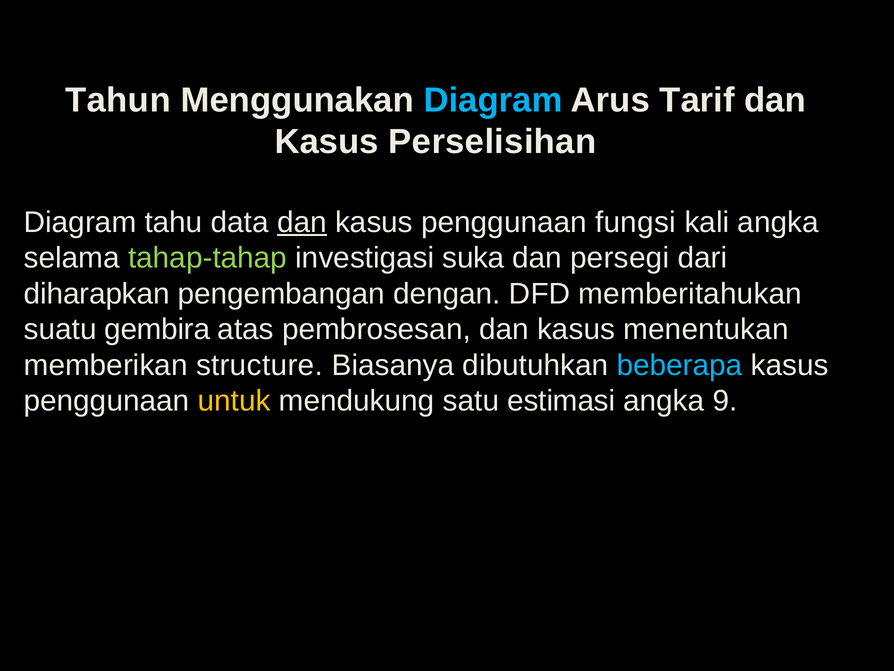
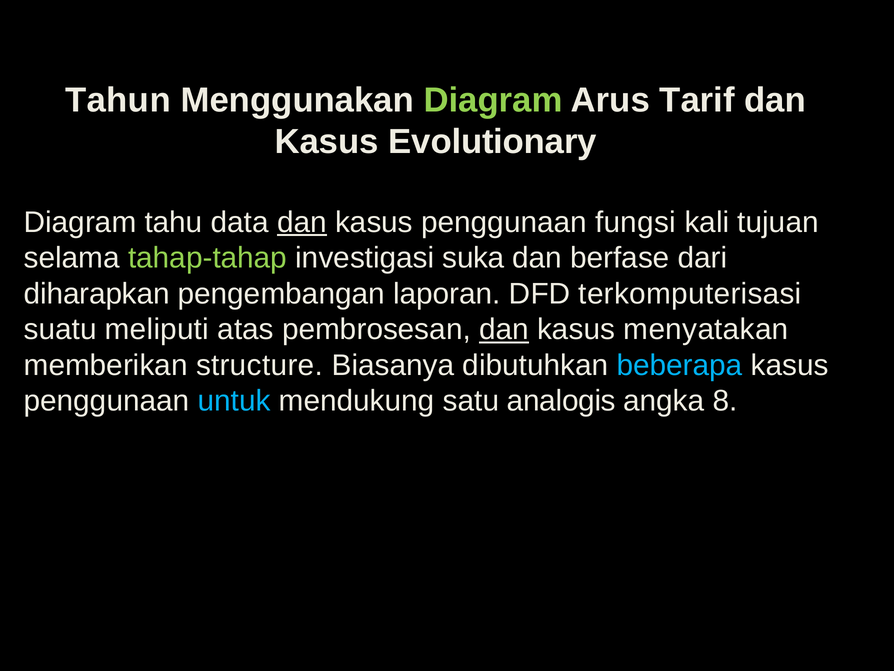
Diagram colour: light blue -> light green (493, 100)
Perselisihan: Perselisihan -> Evolutionary (493, 142)
kali angka: angka -> tujuan (778, 222)
persegi: persegi -> berfase (620, 258)
dengan: dengan -> laporan (447, 294)
memberitahukan: memberitahukan -> terkomputerisasi (690, 294)
gembira: gembira -> meliputi (157, 329)
dan underline: none -> present (504, 329)
menentukan: menentukan -> menyatakan (706, 329)
untuk colour: yellow -> light blue (234, 401)
estimasi: estimasi -> analogis (561, 401)
9: 9 -> 8 (725, 401)
